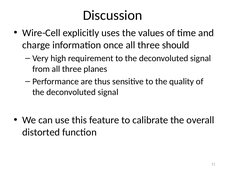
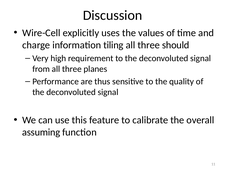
once: once -> tiling (113, 45)
distorted: distorted -> assuming (41, 132)
